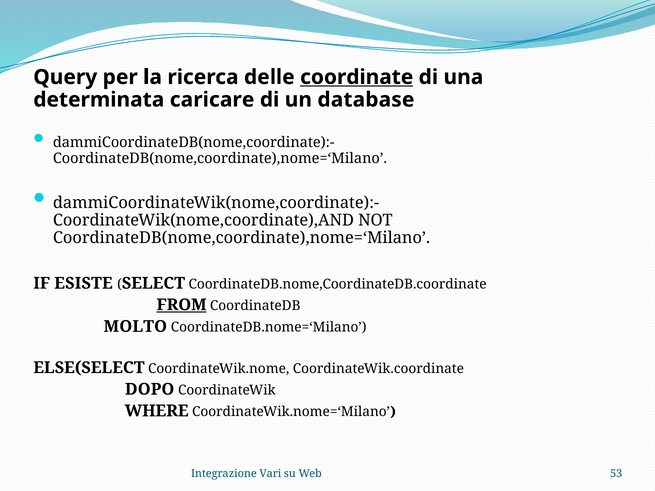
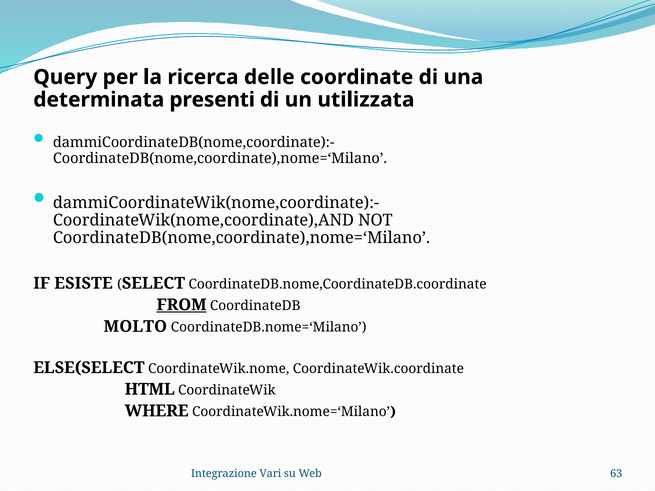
coordinate underline: present -> none (357, 77)
caricare: caricare -> presenti (212, 100)
database: database -> utilizzata (366, 100)
DOPO: DOPO -> HTML (150, 389)
53: 53 -> 63 (616, 474)
